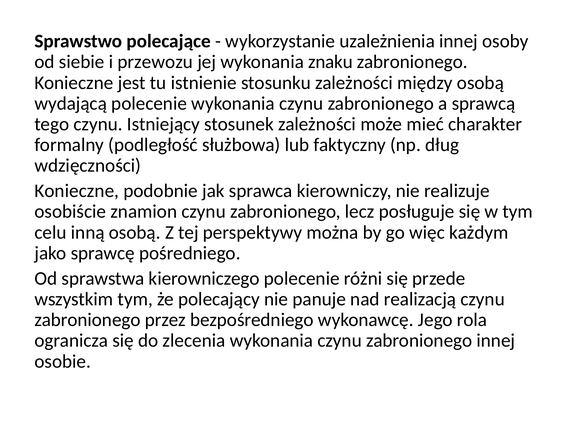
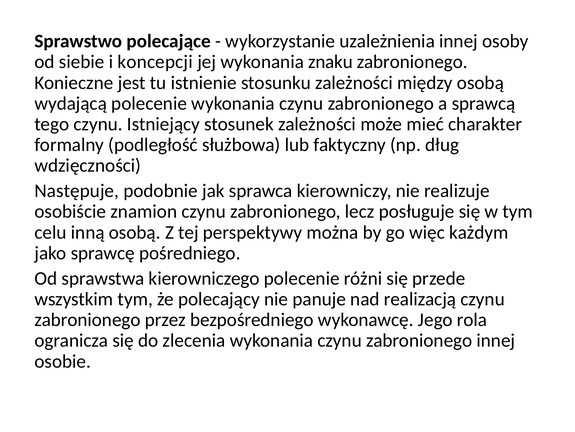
przewozu: przewozu -> koncepcji (155, 62)
Konieczne: Konieczne -> Następuje (77, 191)
